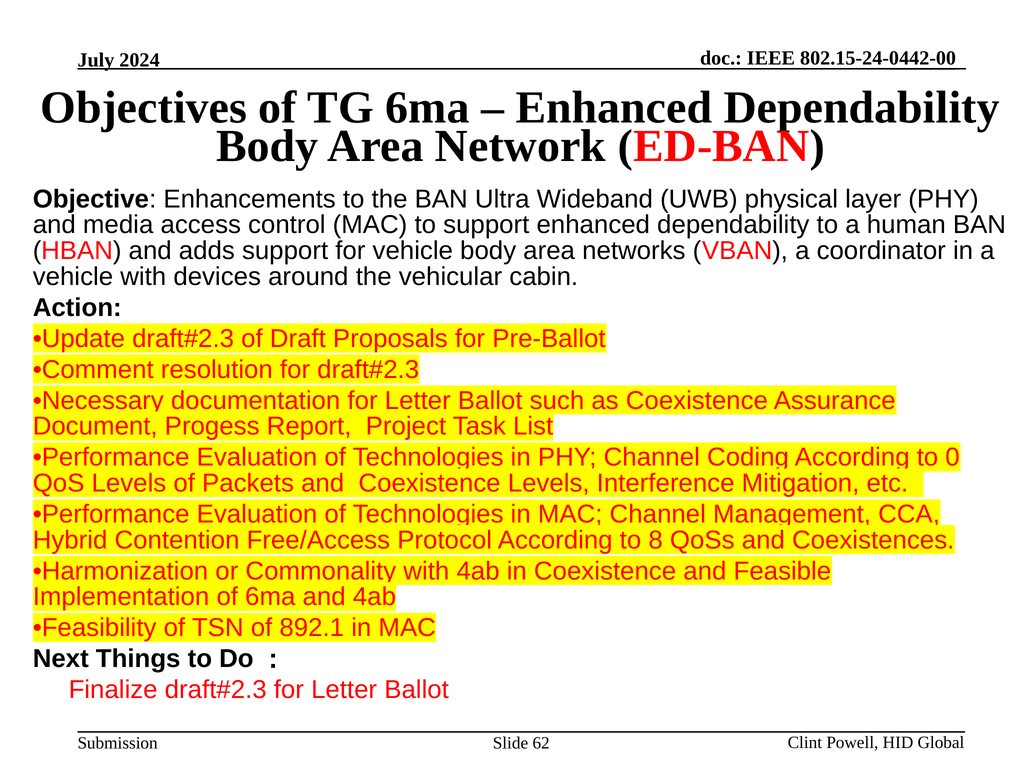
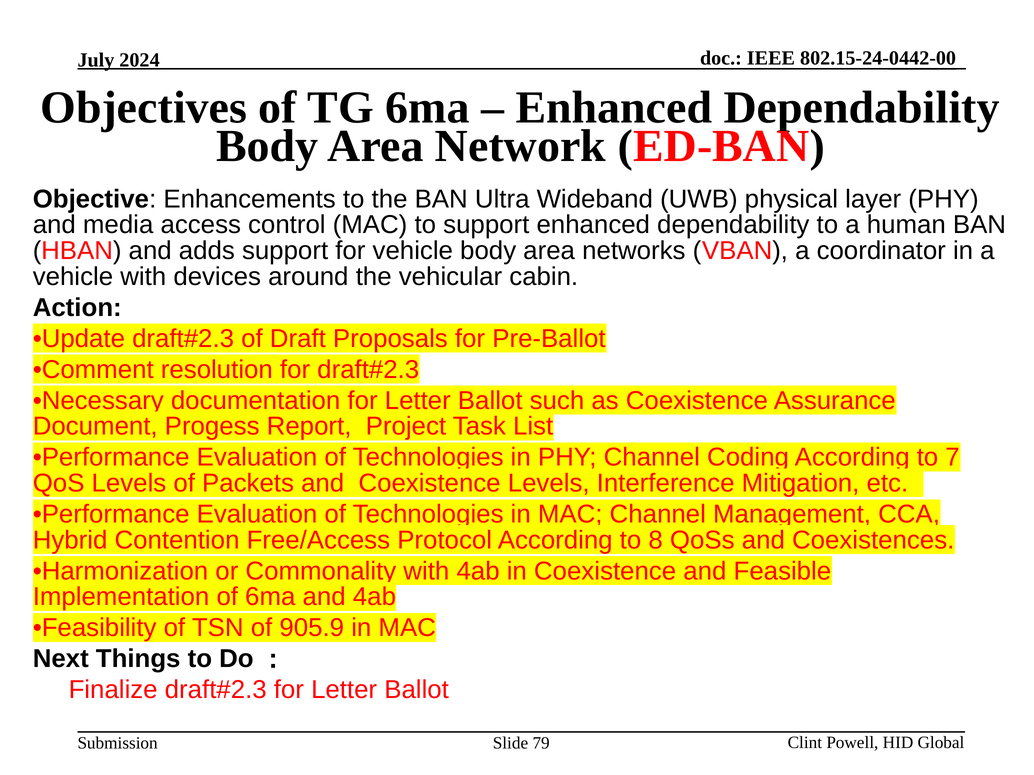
0: 0 -> 7 (953, 458)
892.1: 892.1 -> 905.9 (312, 628)
62: 62 -> 79 (541, 744)
